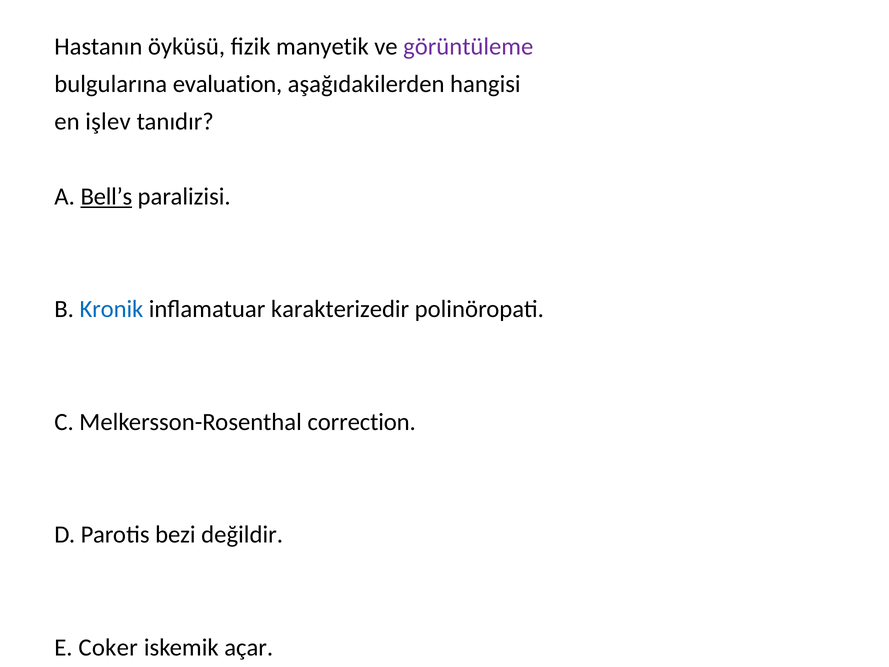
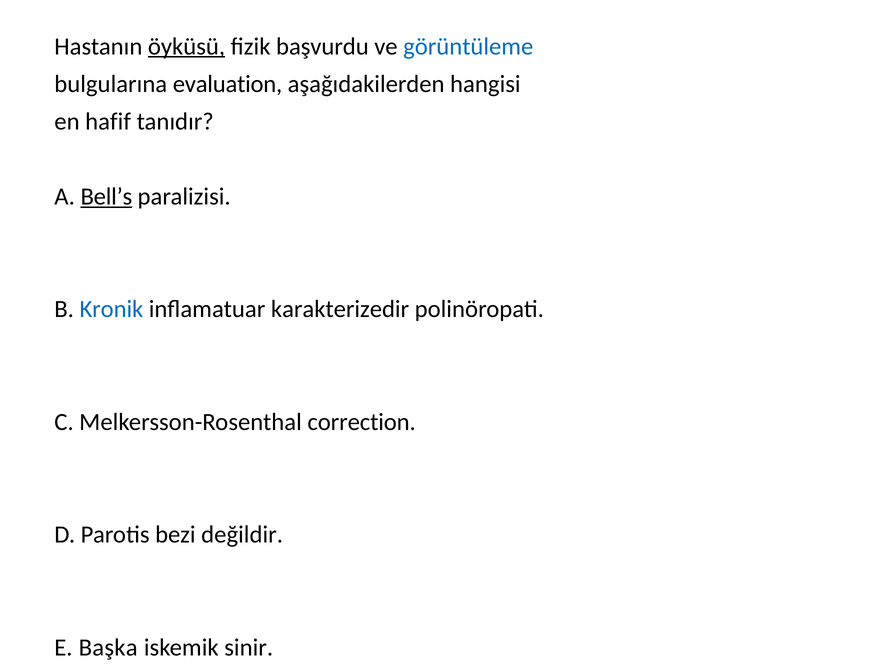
öyküsü underline: none -> present (187, 46)
manyetik: manyetik -> başvurdu (322, 46)
görüntüleme colour: purple -> blue (468, 46)
işlev: işlev -> hafif (108, 121)
Coker: Coker -> Başka (108, 647)
açar: açar -> sinir (249, 647)
